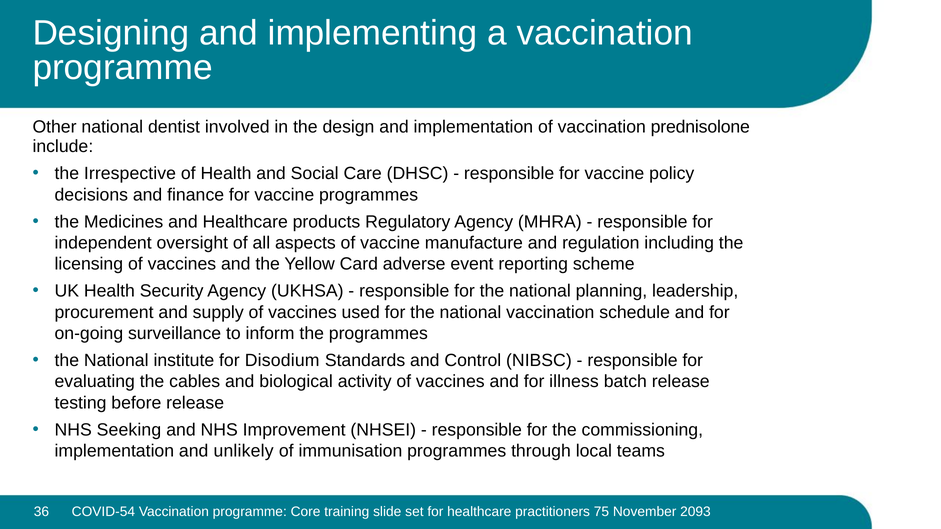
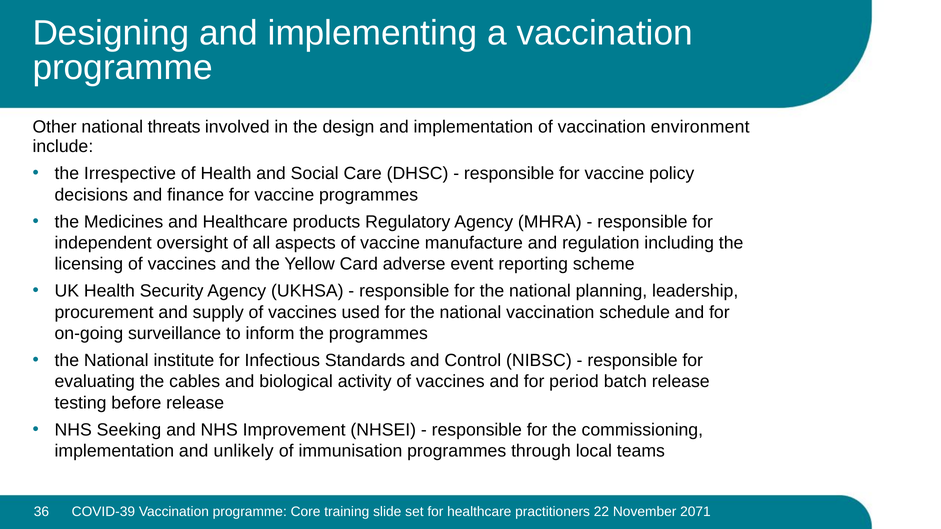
dentist: dentist -> threats (174, 127)
prednisolone: prednisolone -> environment (700, 127)
Disodium: Disodium -> Infectious (282, 361)
illness: illness -> period (574, 382)
COVID-54: COVID-54 -> COVID-39 (103, 512)
75: 75 -> 22 (601, 512)
2093: 2093 -> 2071 (695, 512)
